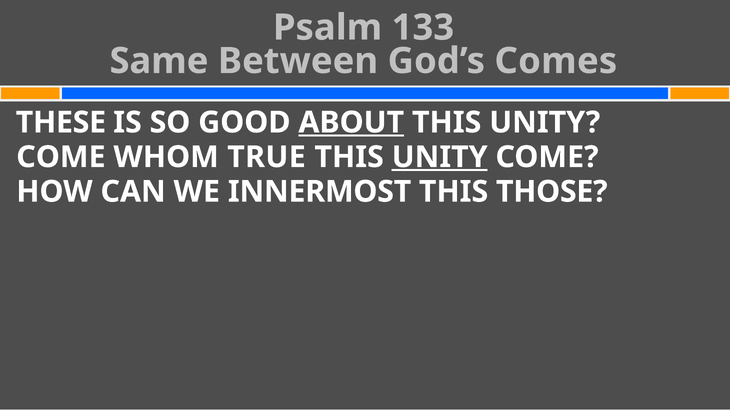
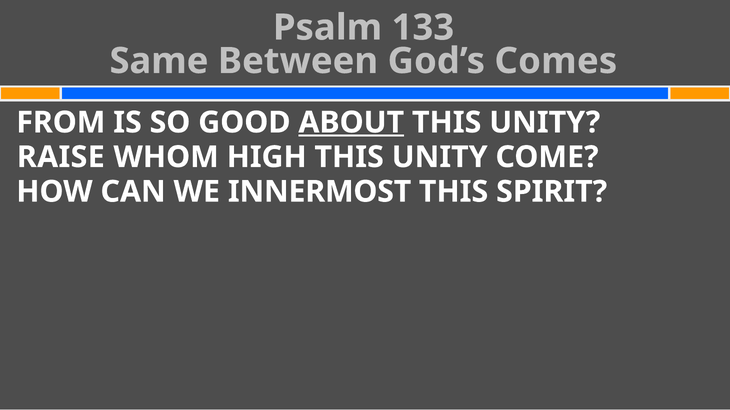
THESE: THESE -> FROM (61, 123)
COME: COME -> RAISE (61, 157)
TRUE: TRUE -> HIGH (267, 157)
UNITY underline: present -> none (440, 157)
THOSE: THOSE -> SPIRIT (552, 192)
